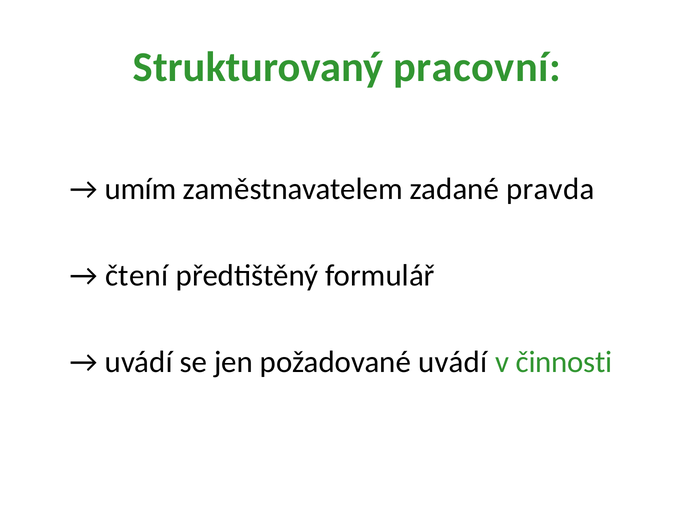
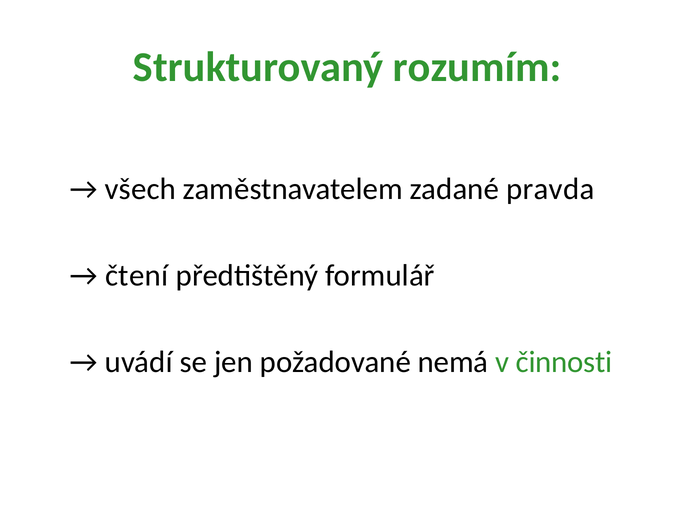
pracovní: pracovní -> rozumím (477, 67)
umím: umím -> všech (140, 189)
požadované uvádí: uvádí -> nemá (453, 362)
